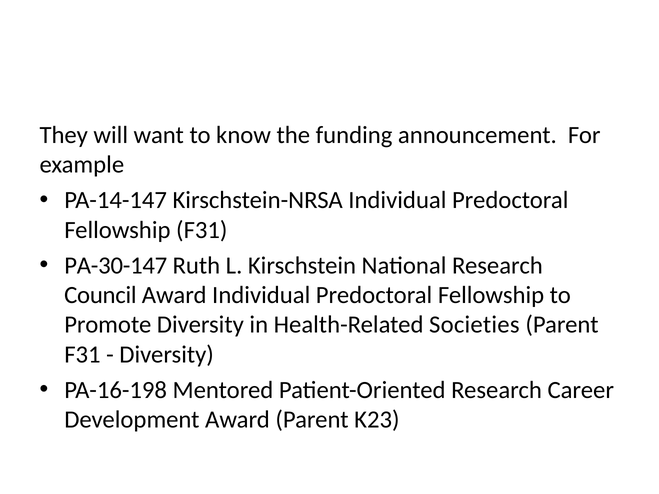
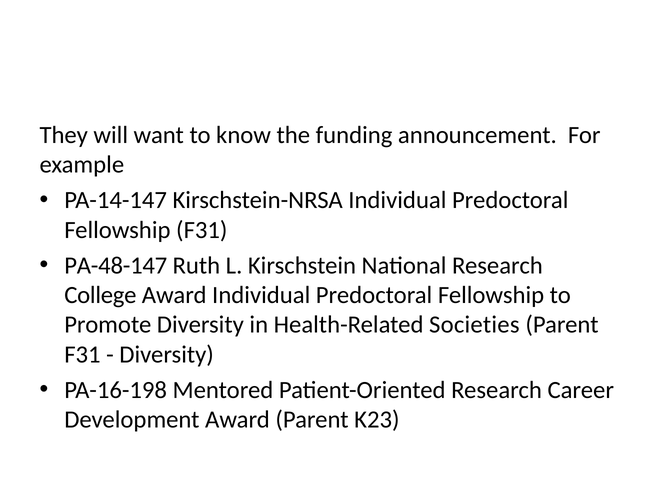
PA-30-147: PA-30-147 -> PA-48-147 (116, 266)
Council: Council -> College (100, 295)
